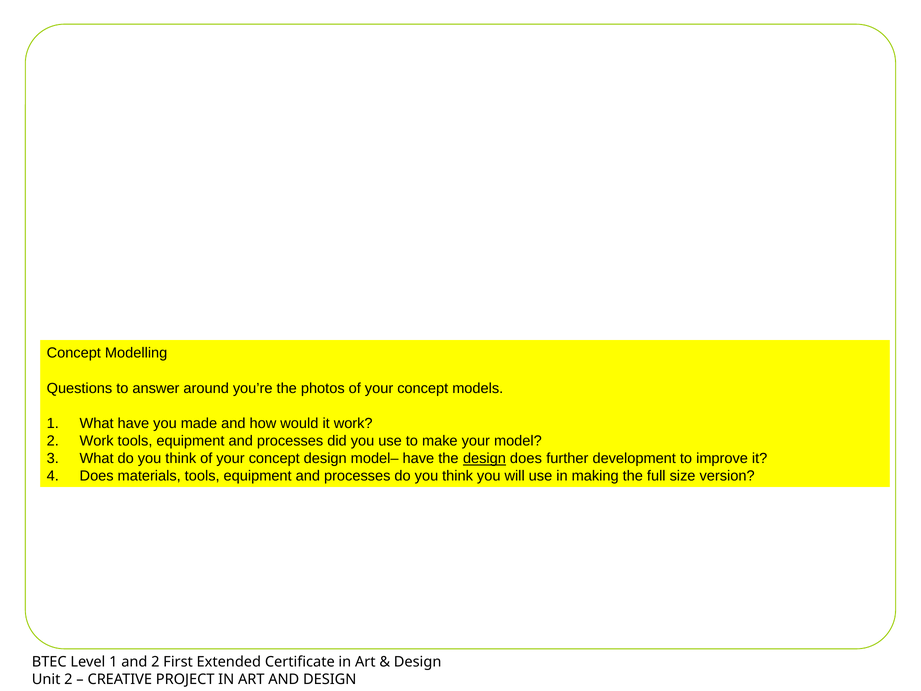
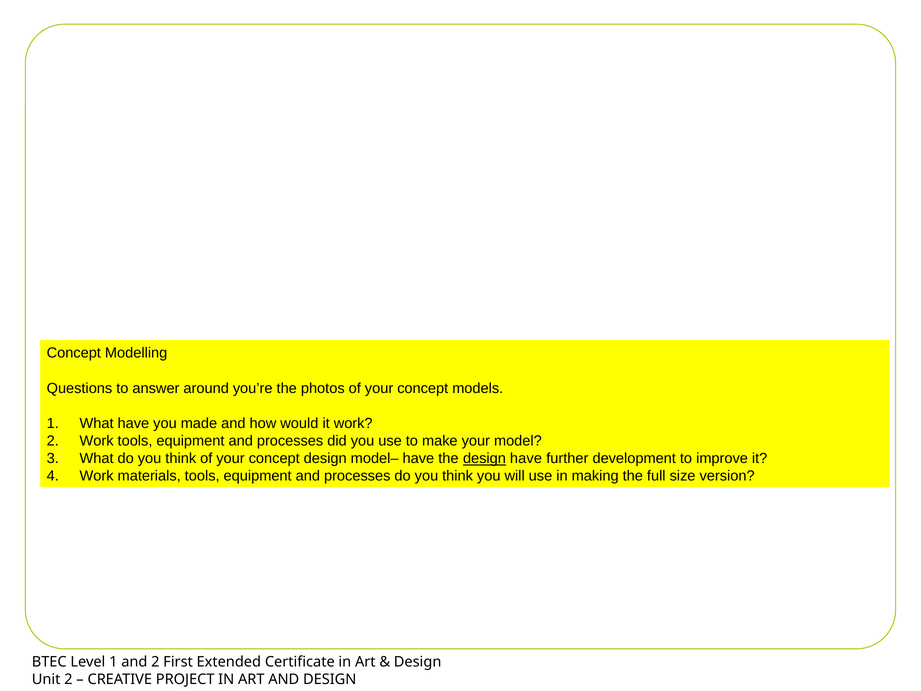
design does: does -> have (526, 458)
Does: Does -> Work (97, 476)
